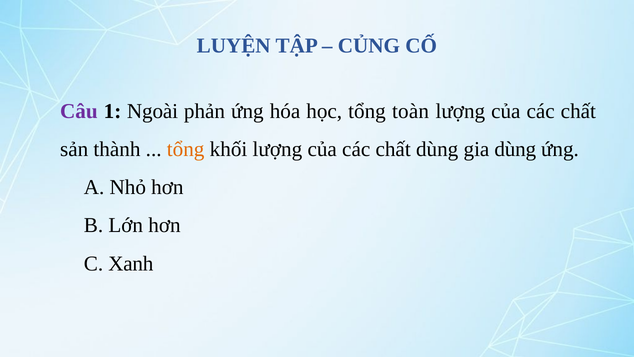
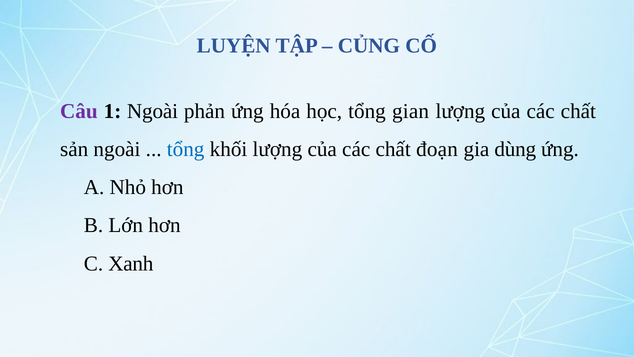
toàn: toàn -> gian (411, 111)
sản thành: thành -> ngoài (117, 149)
tổng colour: orange -> blue (186, 149)
chất dùng: dùng -> đoạn (437, 149)
